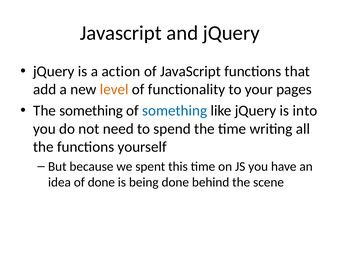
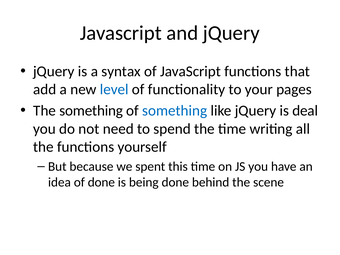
action: action -> syntax (121, 71)
level colour: orange -> blue (114, 89)
into: into -> deal (305, 111)
